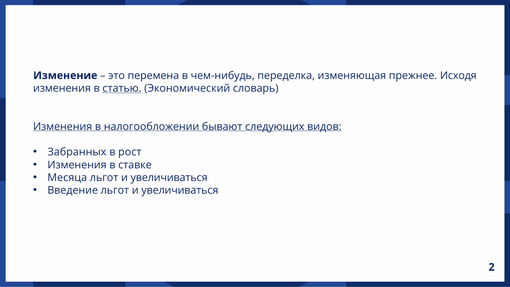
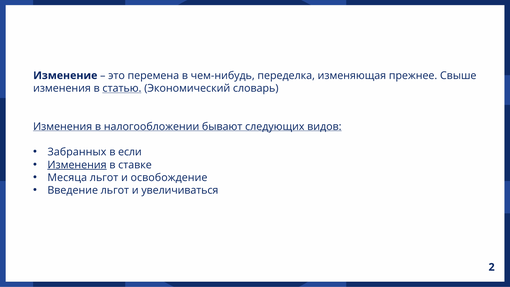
Исходя: Исходя -> Свыше (458, 75)
рост: рост -> если (130, 152)
Изменения underline: none -> present (77, 165)
увеличиваться: увеличиваться -> освобождение (169, 178)
